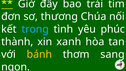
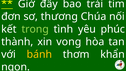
trong colour: light blue -> light green (35, 29)
xanh: xanh -> vong (69, 42)
sang: sang -> khẩn (113, 54)
